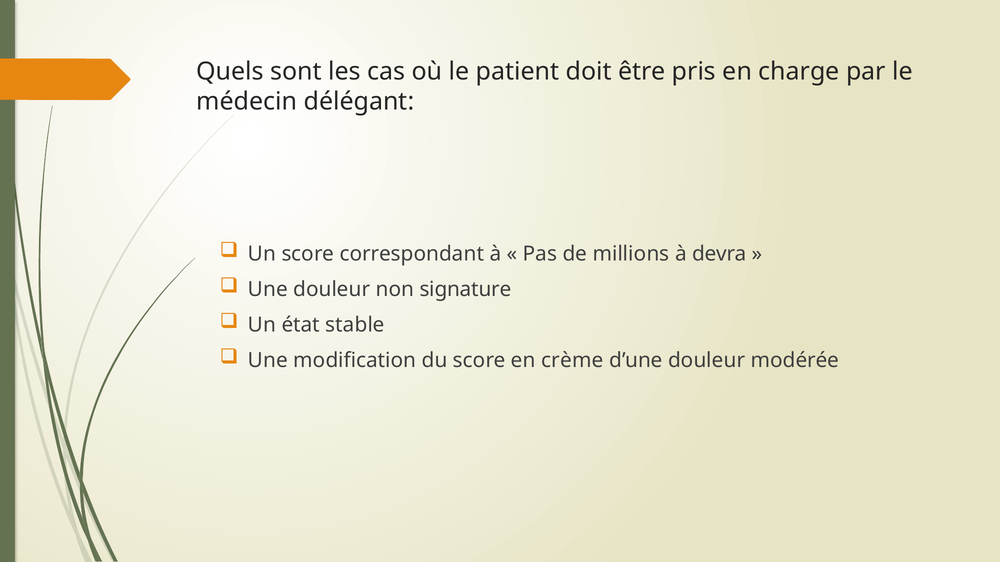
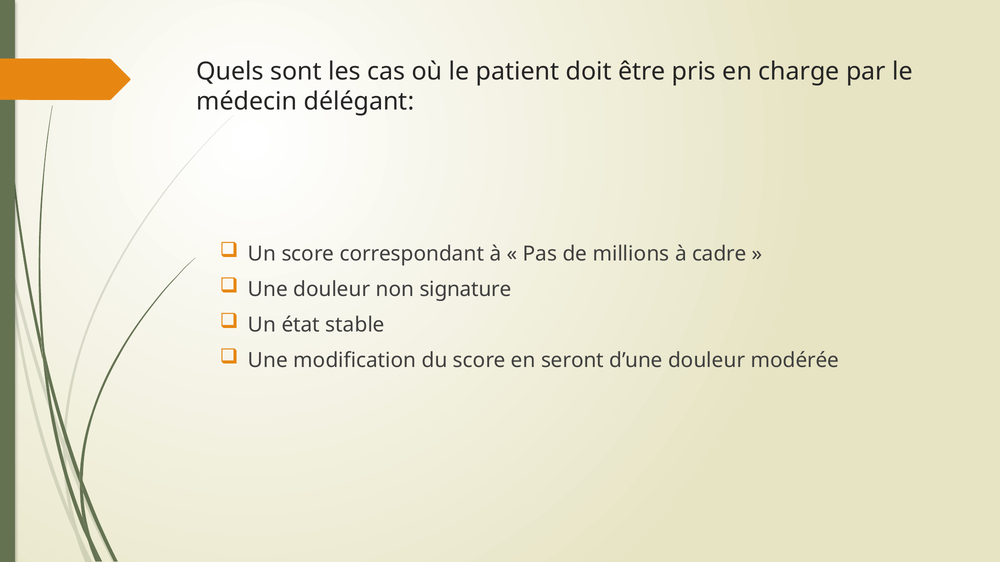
devra: devra -> cadre (719, 254)
crème: crème -> seront (573, 360)
